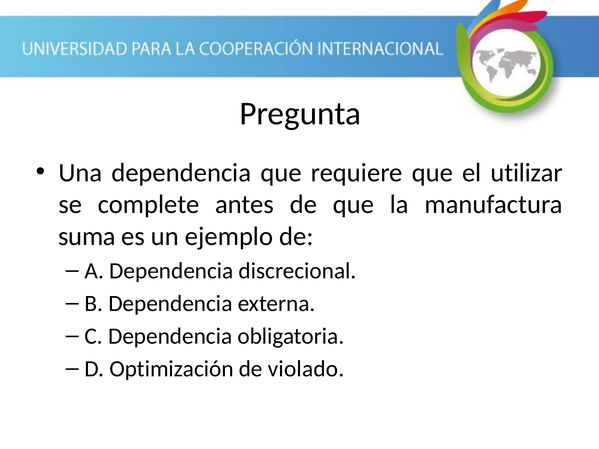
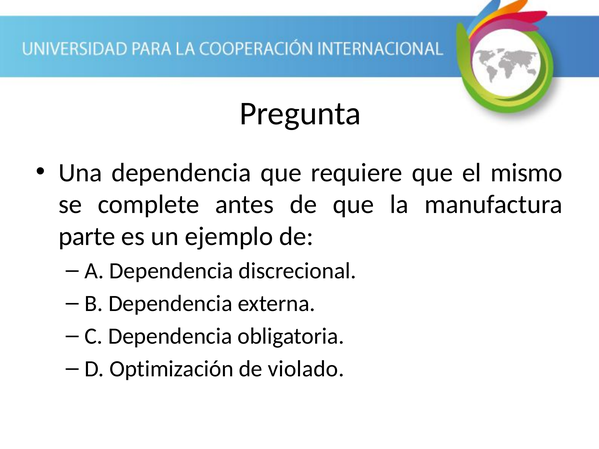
utilizar: utilizar -> mismo (527, 173)
suma: suma -> parte (87, 237)
